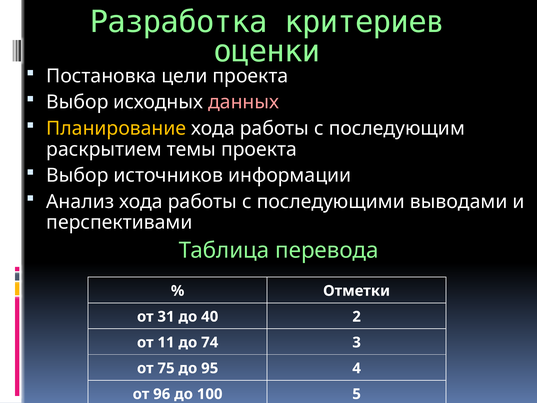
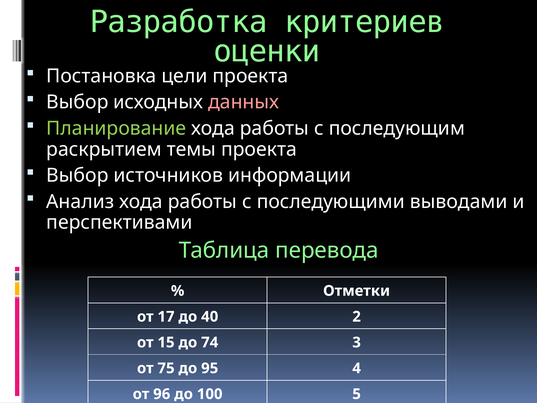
Планирование colour: yellow -> light green (116, 128)
31: 31 -> 17 (166, 316)
11: 11 -> 15 (166, 342)
